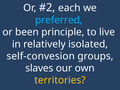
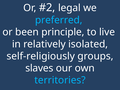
each: each -> legal (69, 8)
self-convesion: self-convesion -> self-religiously (41, 56)
territories colour: yellow -> light blue (60, 80)
